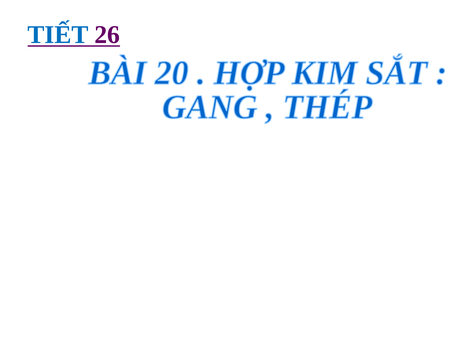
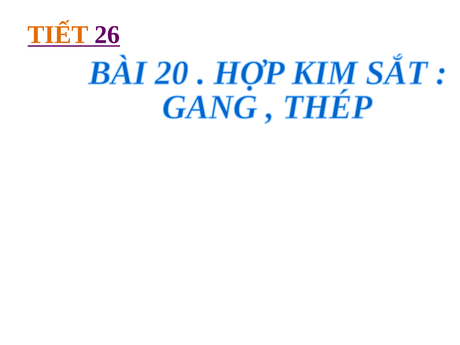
TIẾT colour: blue -> orange (58, 35)
